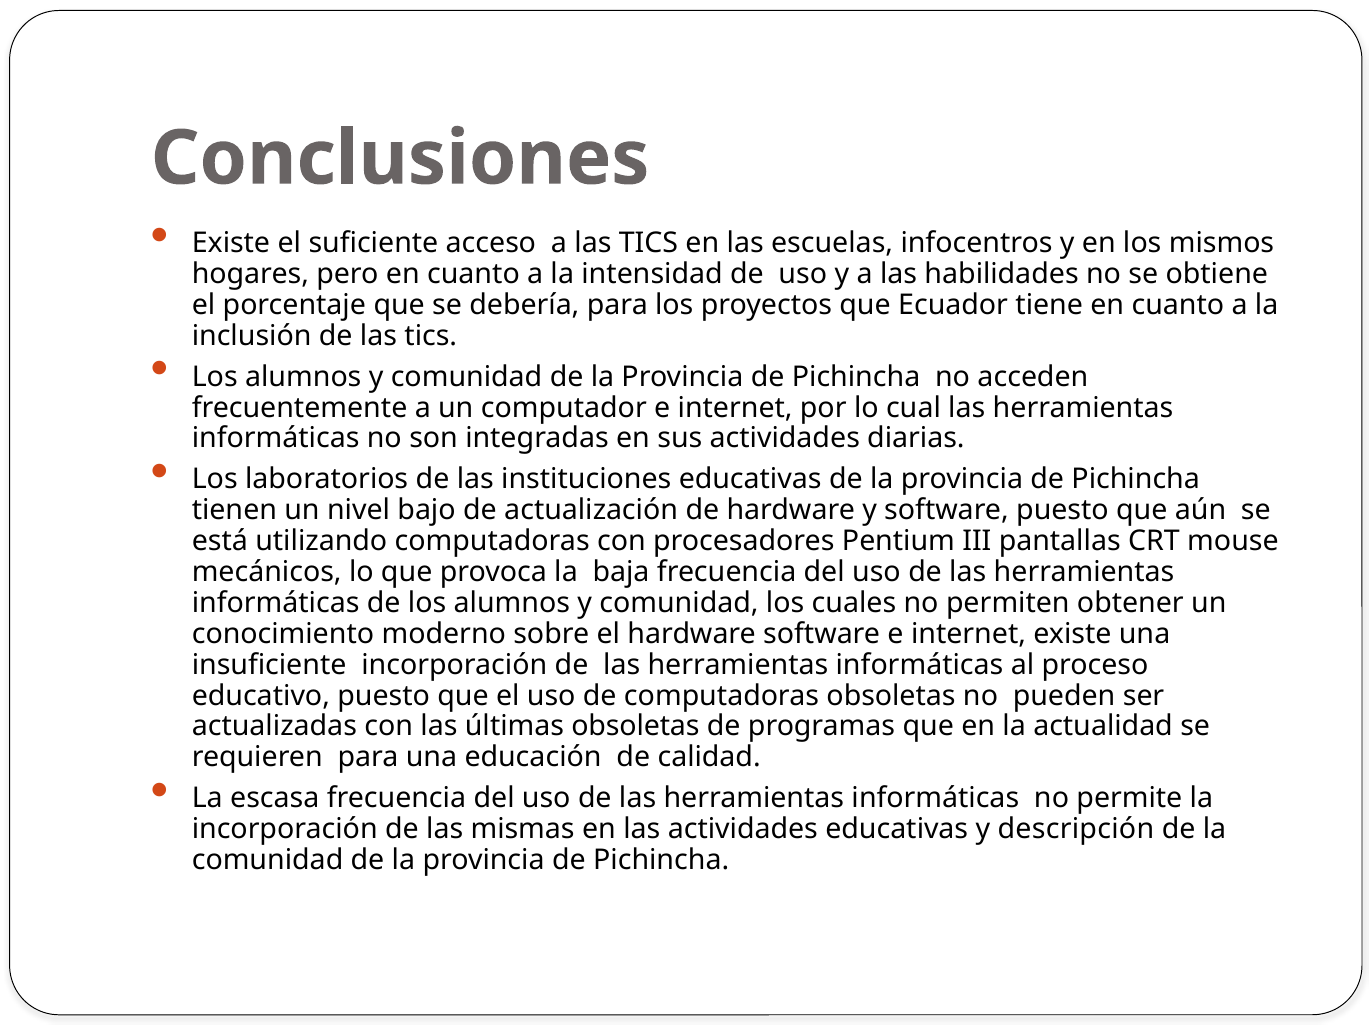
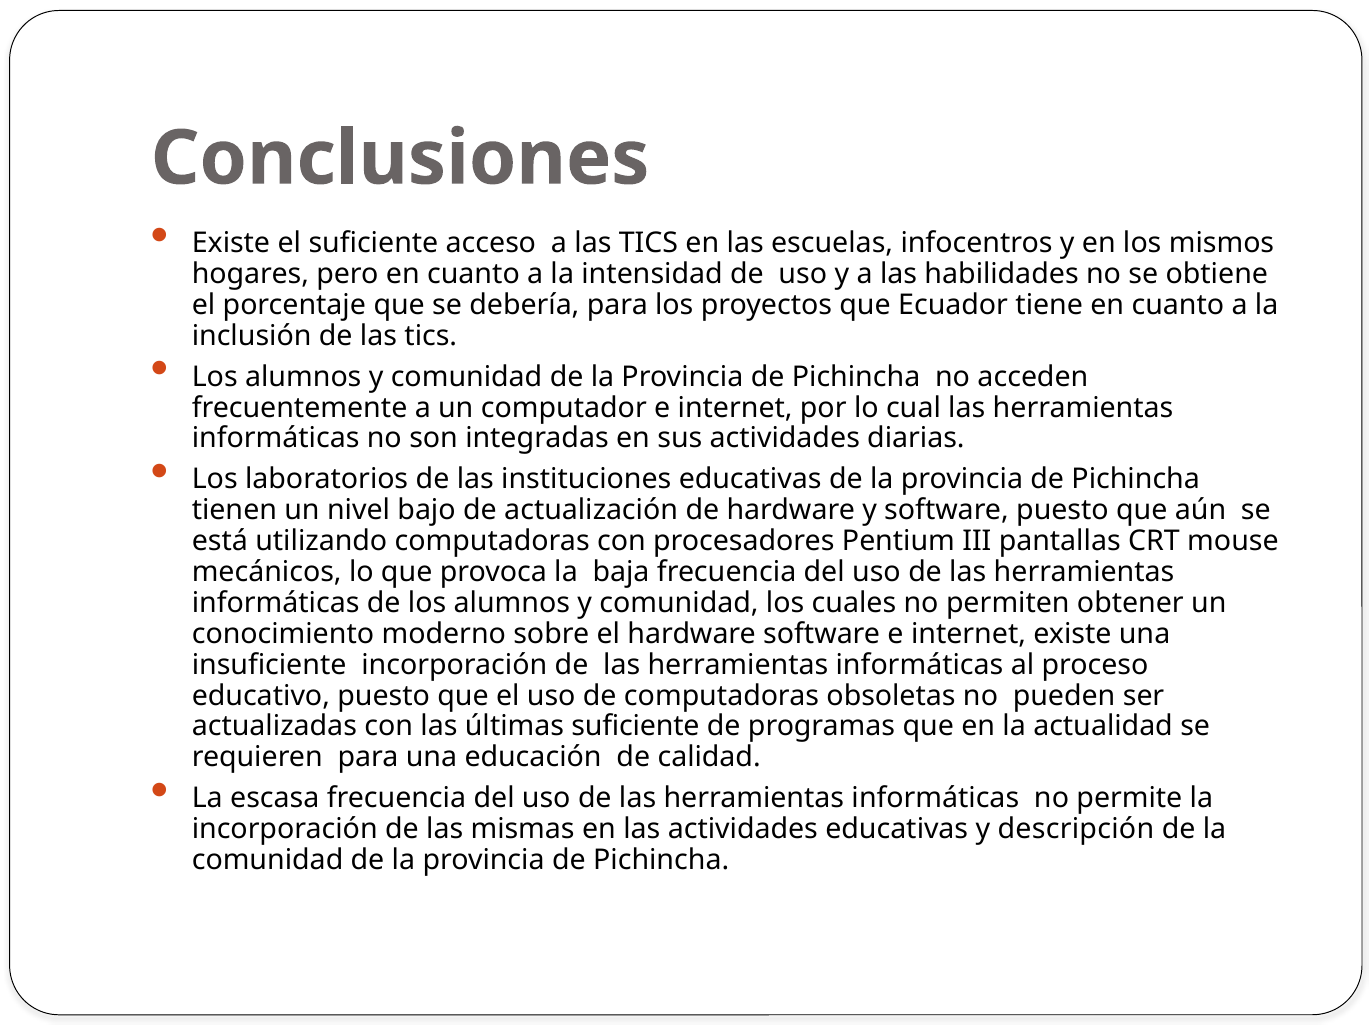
últimas obsoletas: obsoletas -> suficiente (635, 726)
